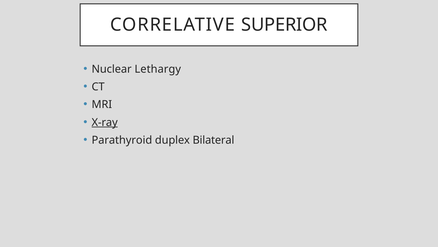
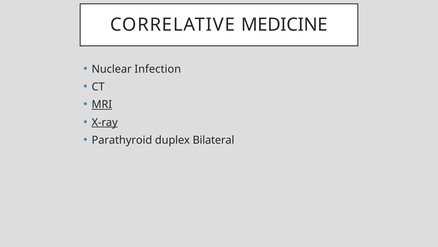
SUPERIOR: SUPERIOR -> MEDICINE (284, 25)
Lethargy: Lethargy -> Infection (158, 69)
MRI underline: none -> present (102, 104)
